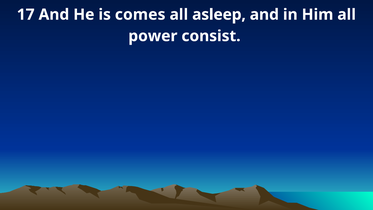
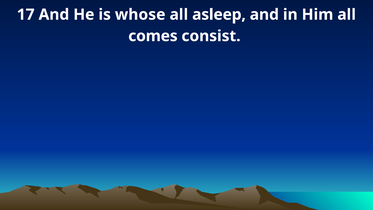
comes: comes -> whose (140, 15)
power: power -> comes (153, 36)
